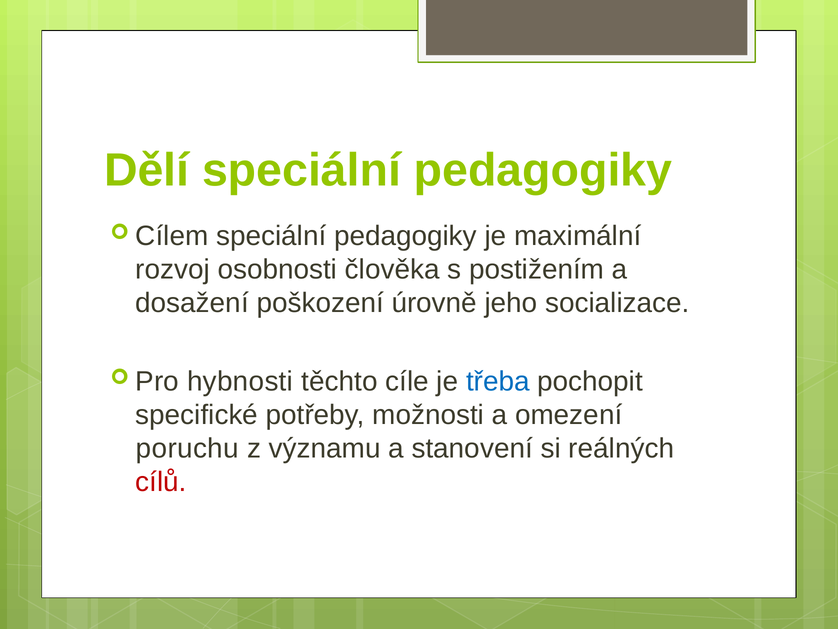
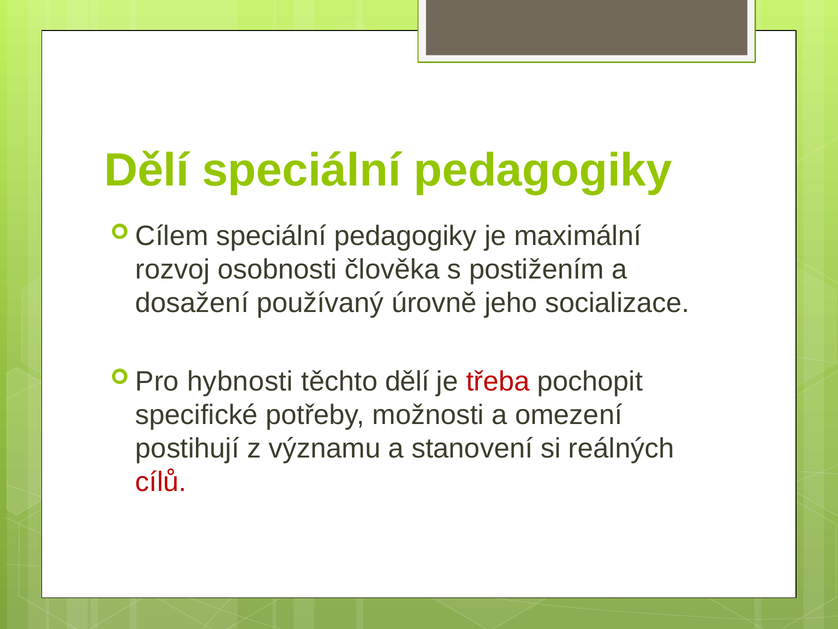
poškození: poškození -> používaný (320, 303)
těchto cíle: cíle -> dělí (407, 381)
třeba colour: blue -> red (498, 381)
poruchu: poruchu -> postihují (187, 448)
